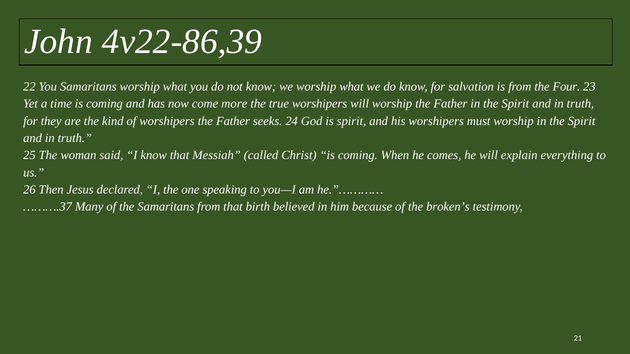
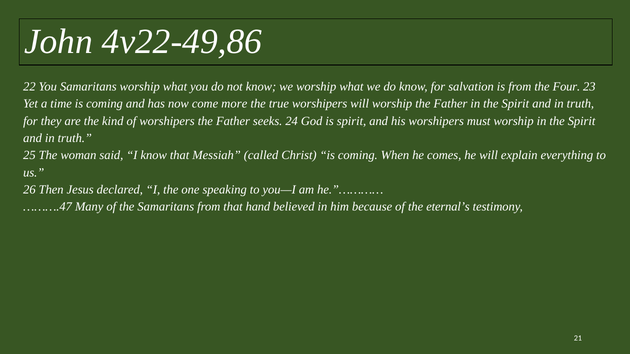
4v22-86,39: 4v22-86,39 -> 4v22-49,86 (182, 42)
……….37: ……….37 -> ……….47 (48, 207)
birth: birth -> hand (258, 207)
broken’s: broken’s -> eternal’s (448, 207)
